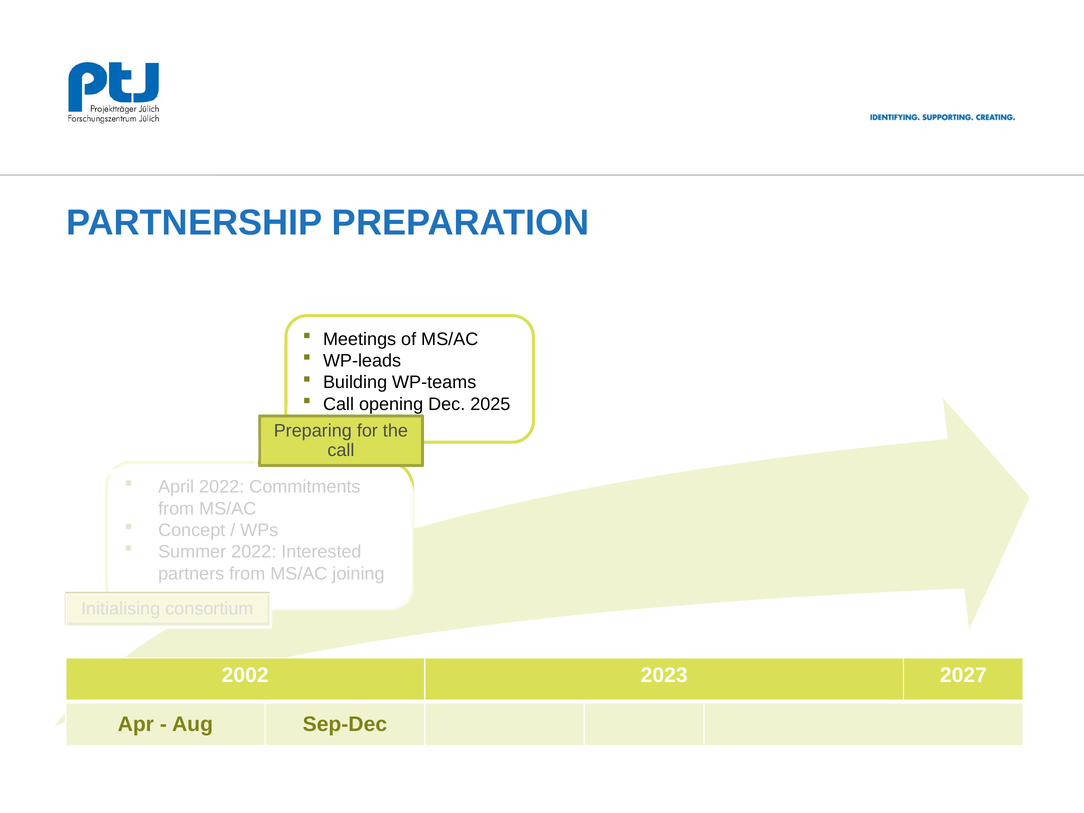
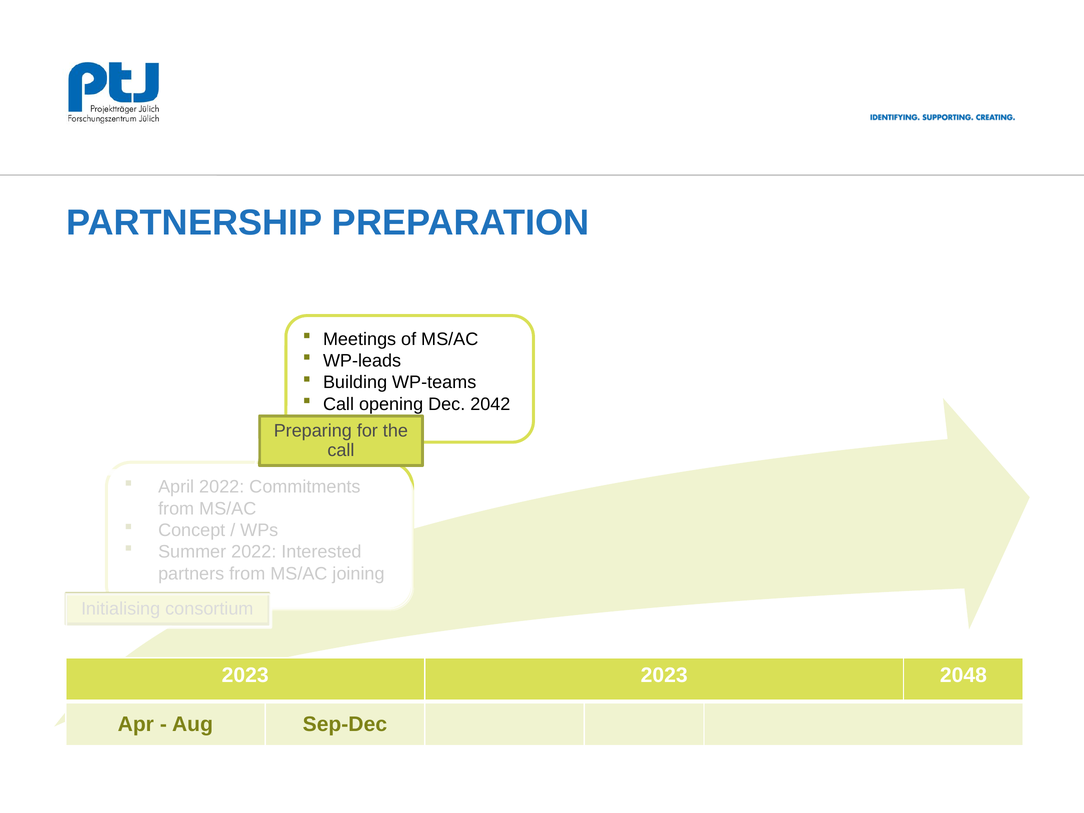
2025: 2025 -> 2042 (490, 404)
2002: 2002 -> 2023 (245, 675)
2027: 2027 -> 2048 (963, 675)
